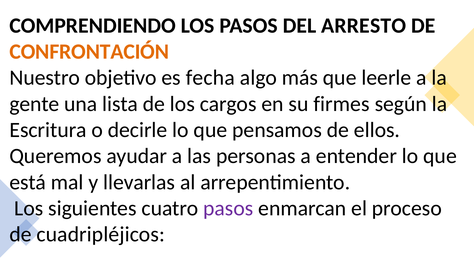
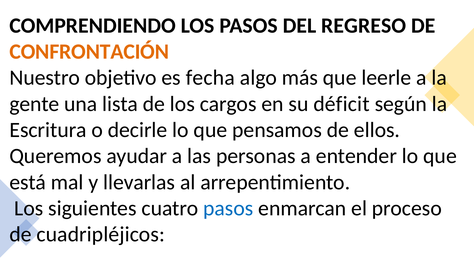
ARRESTO: ARRESTO -> REGRESO (364, 26)
firmes: firmes -> déficit (341, 104)
pasos colour: purple -> blue (228, 208)
